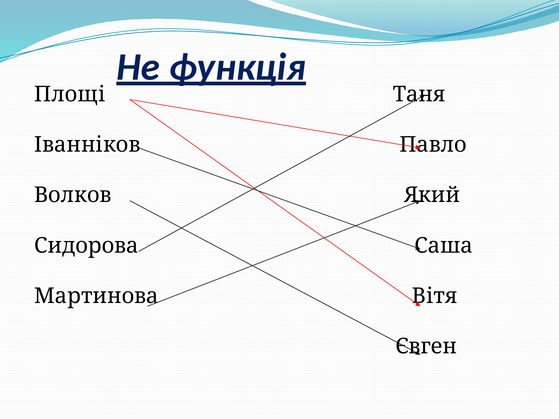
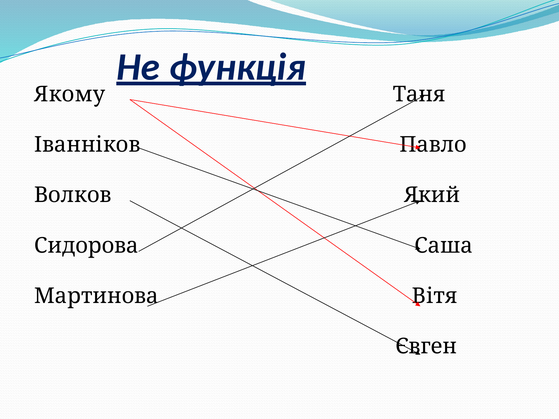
Площі: Площі -> Якому (70, 94)
